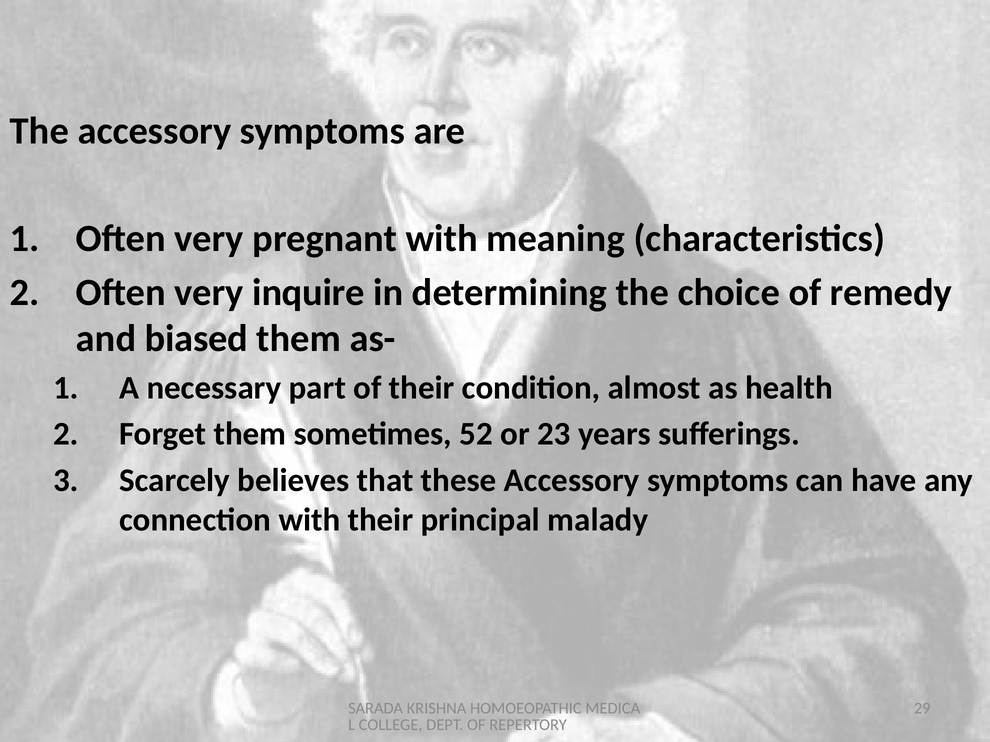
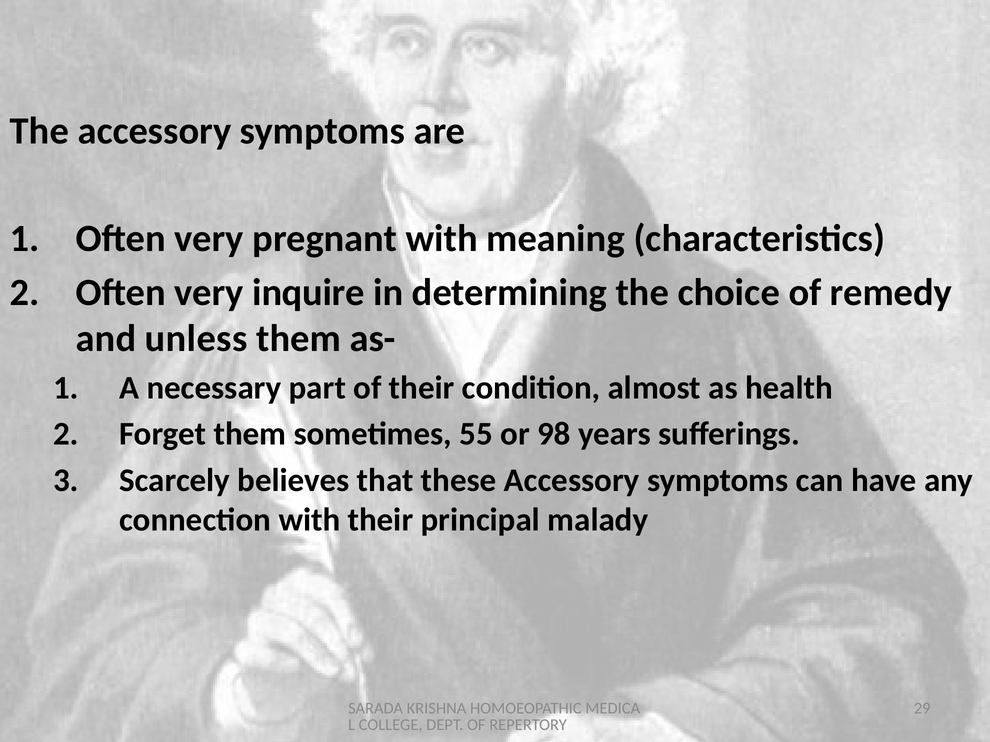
biased: biased -> unless (196, 339)
52: 52 -> 55 (476, 434)
23: 23 -> 98 (554, 434)
